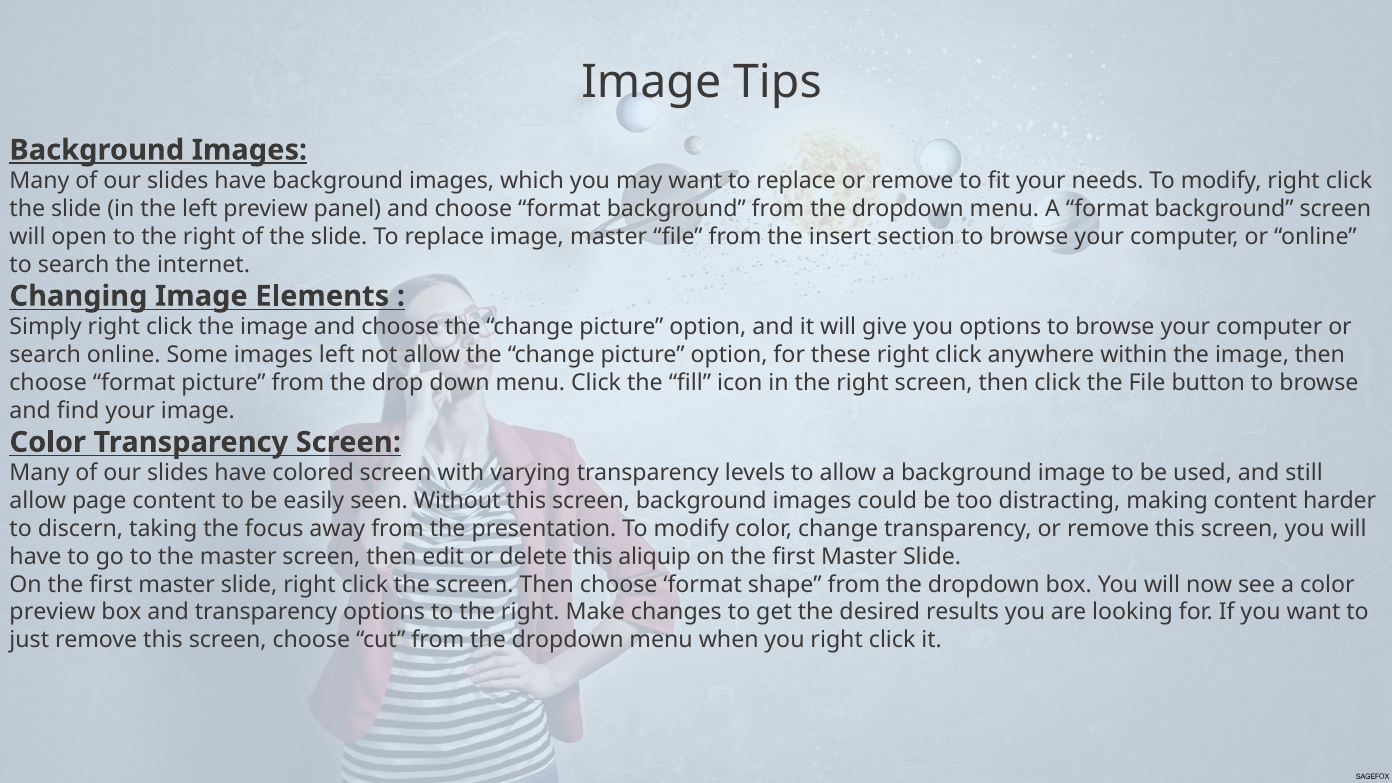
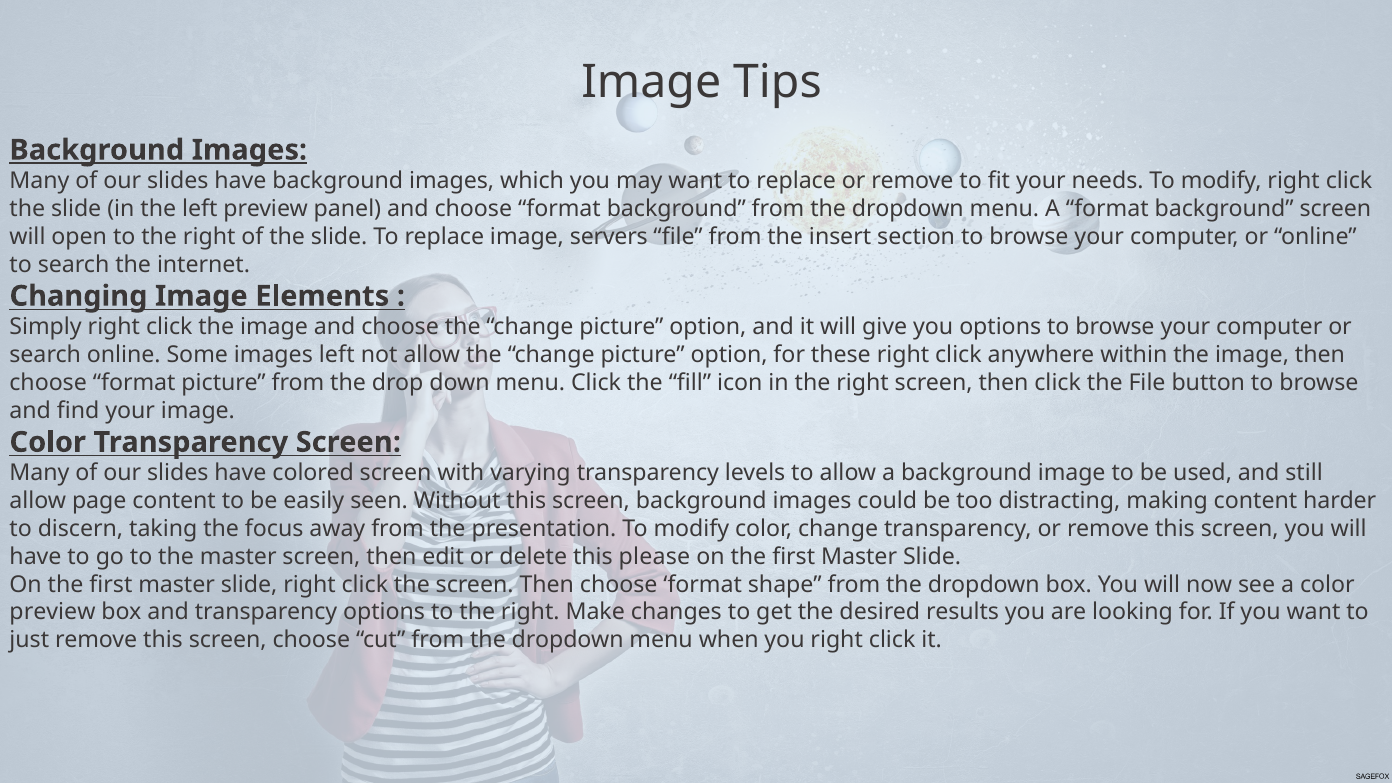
image master: master -> servers (609, 237)
aliquip: aliquip -> please (654, 557)
